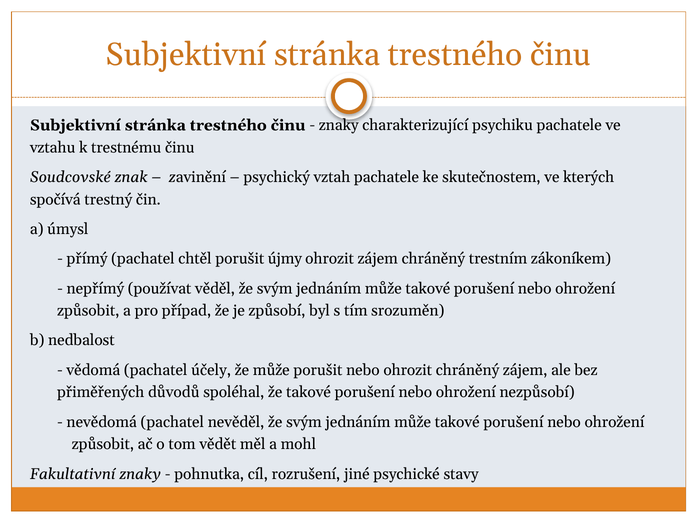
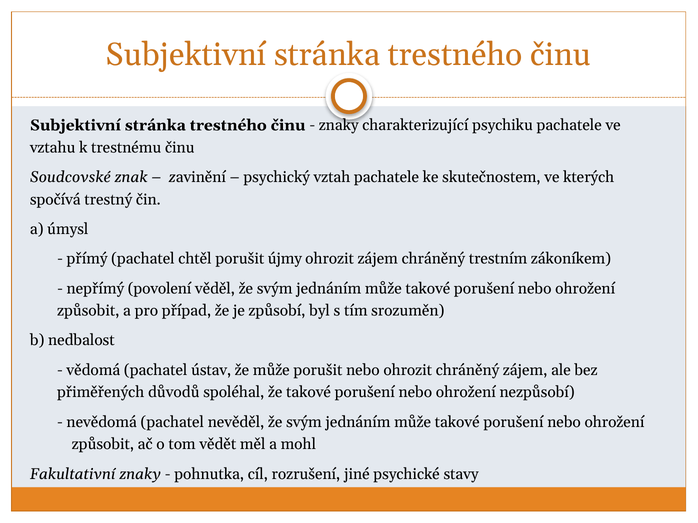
používat: používat -> povolení (160, 289)
účely: účely -> ústav (211, 370)
